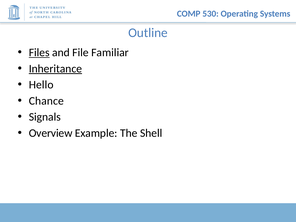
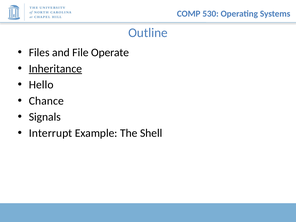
Files underline: present -> none (39, 53)
Familiar: Familiar -> Operate (110, 53)
Overview: Overview -> Interrupt (51, 133)
